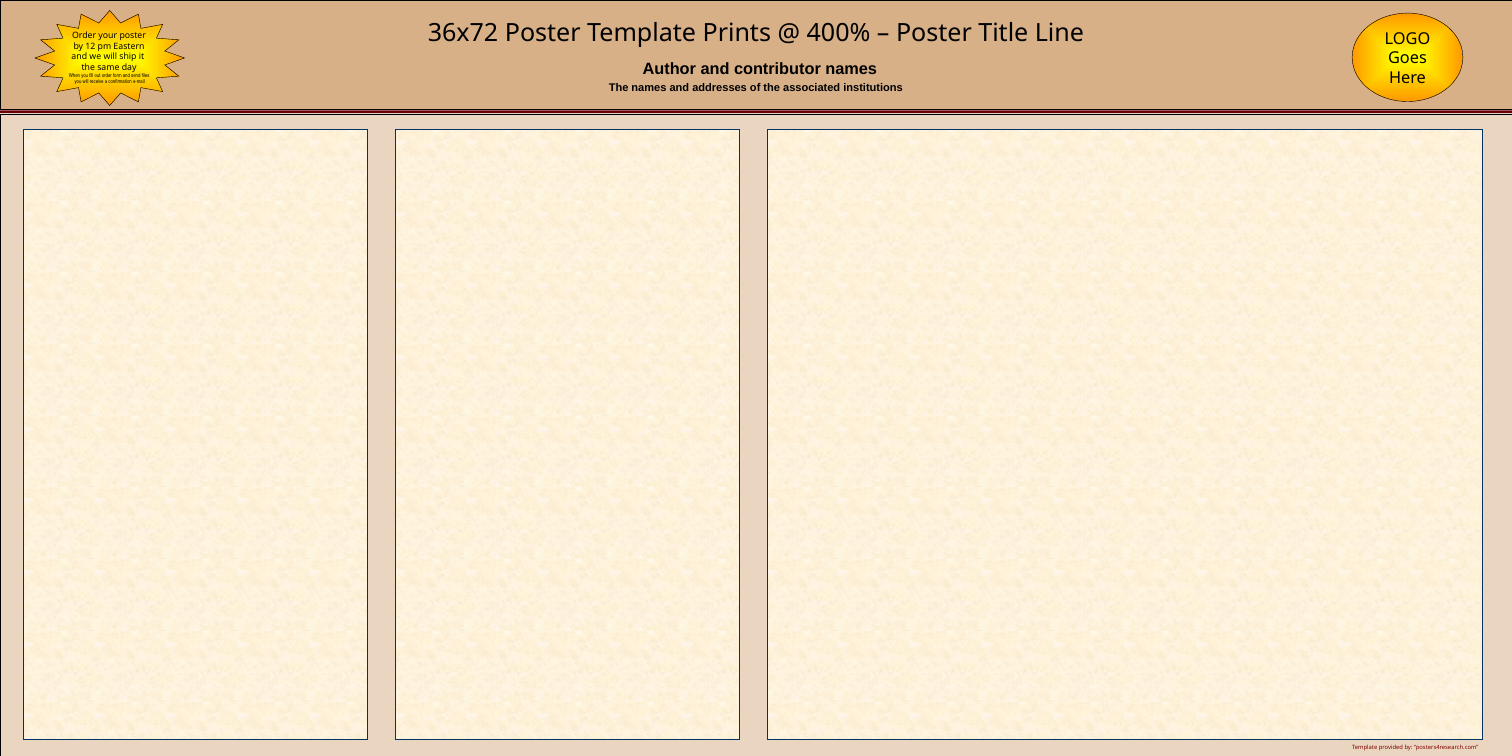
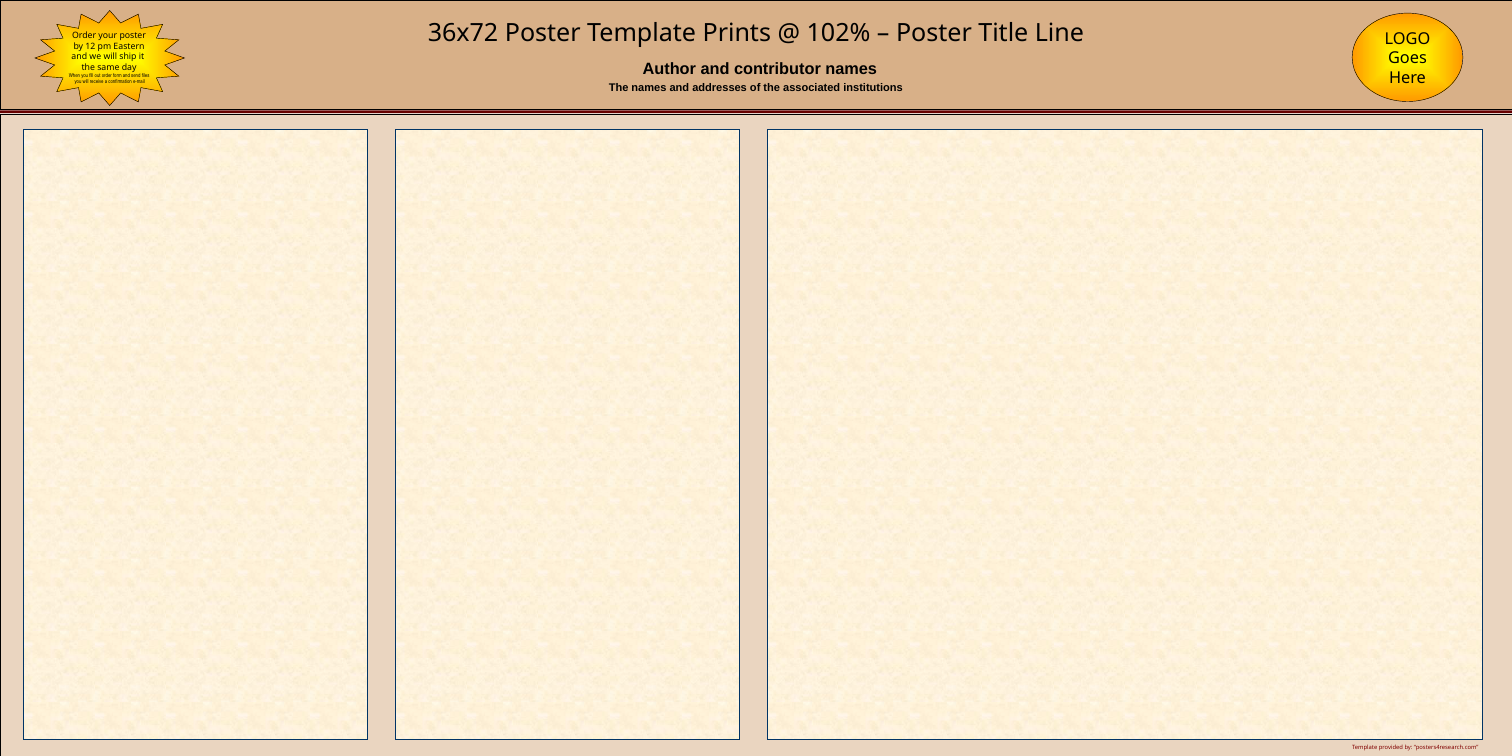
400%: 400% -> 102% (839, 33)
